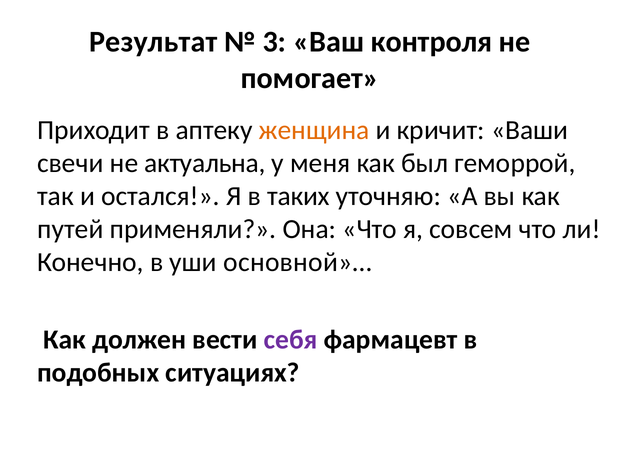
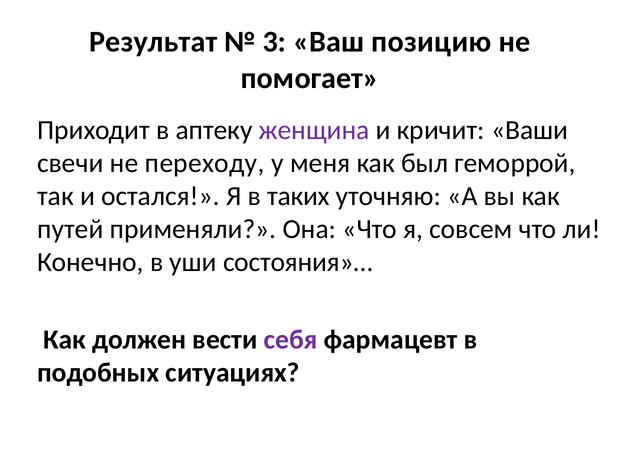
контроля: контроля -> позицию (431, 42)
женщина colour: orange -> purple (314, 130)
актуальна: актуальна -> переходу (205, 163)
основной»…: основной»… -> состояния»… (298, 262)
